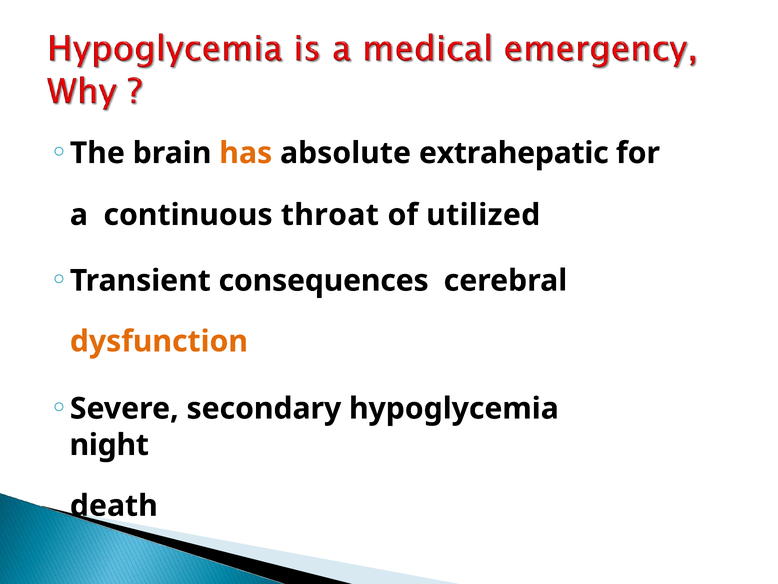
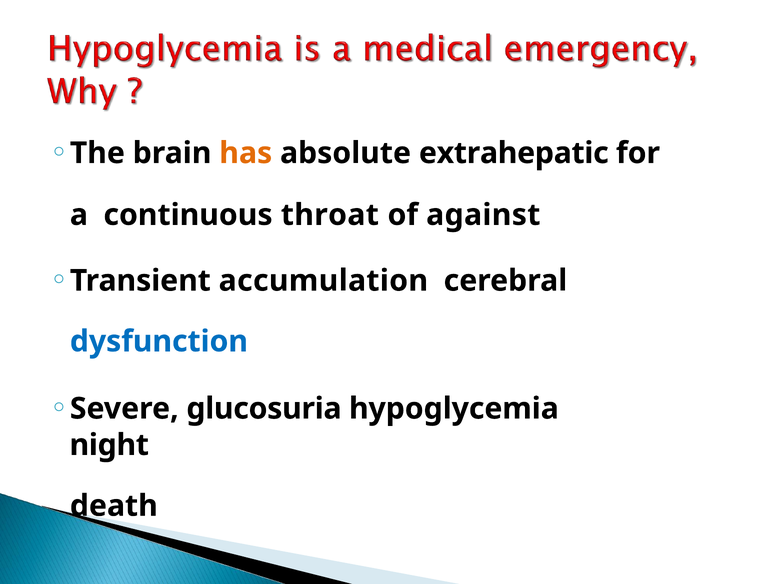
utilized: utilized -> against (483, 215)
consequences: consequences -> accumulation (323, 280)
dysfunction colour: orange -> blue (159, 341)
secondary: secondary -> glucosuria (264, 408)
